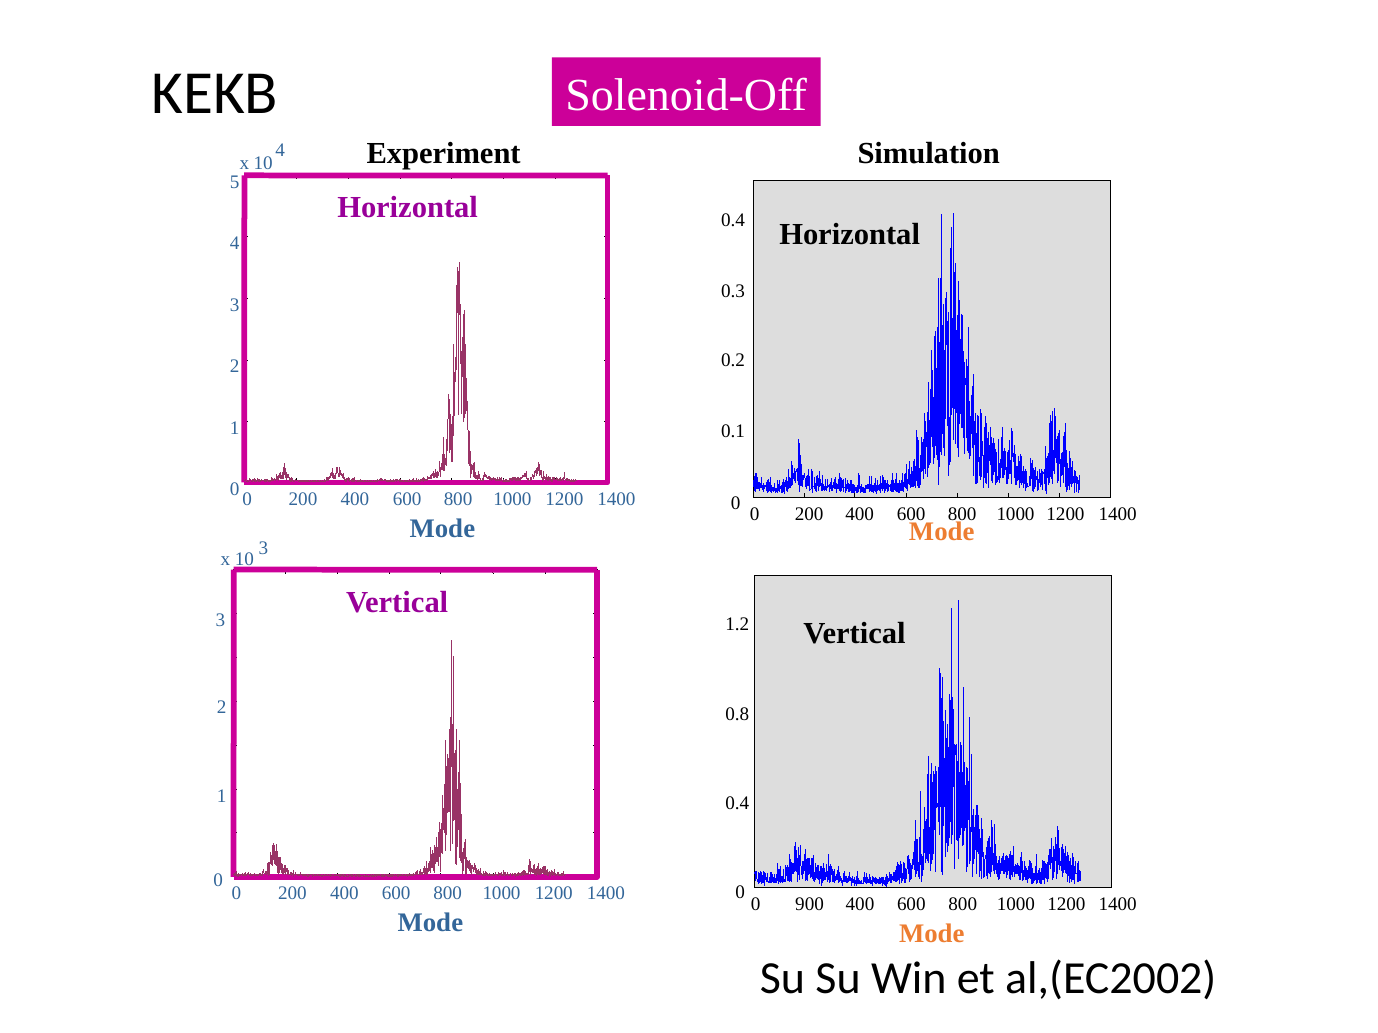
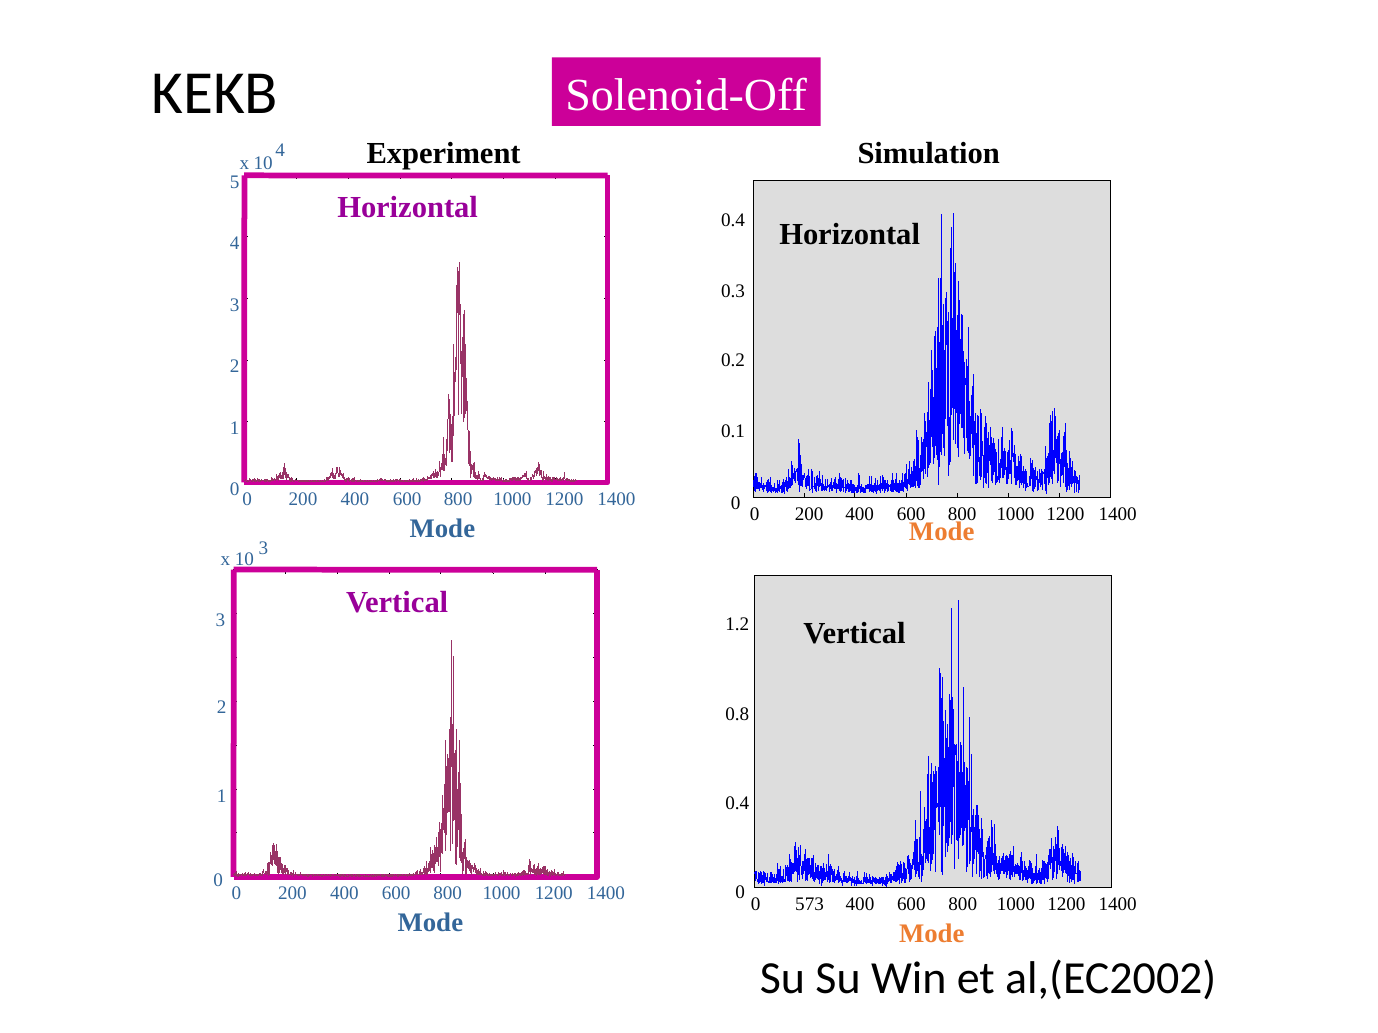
900: 900 -> 573 (810, 905)
